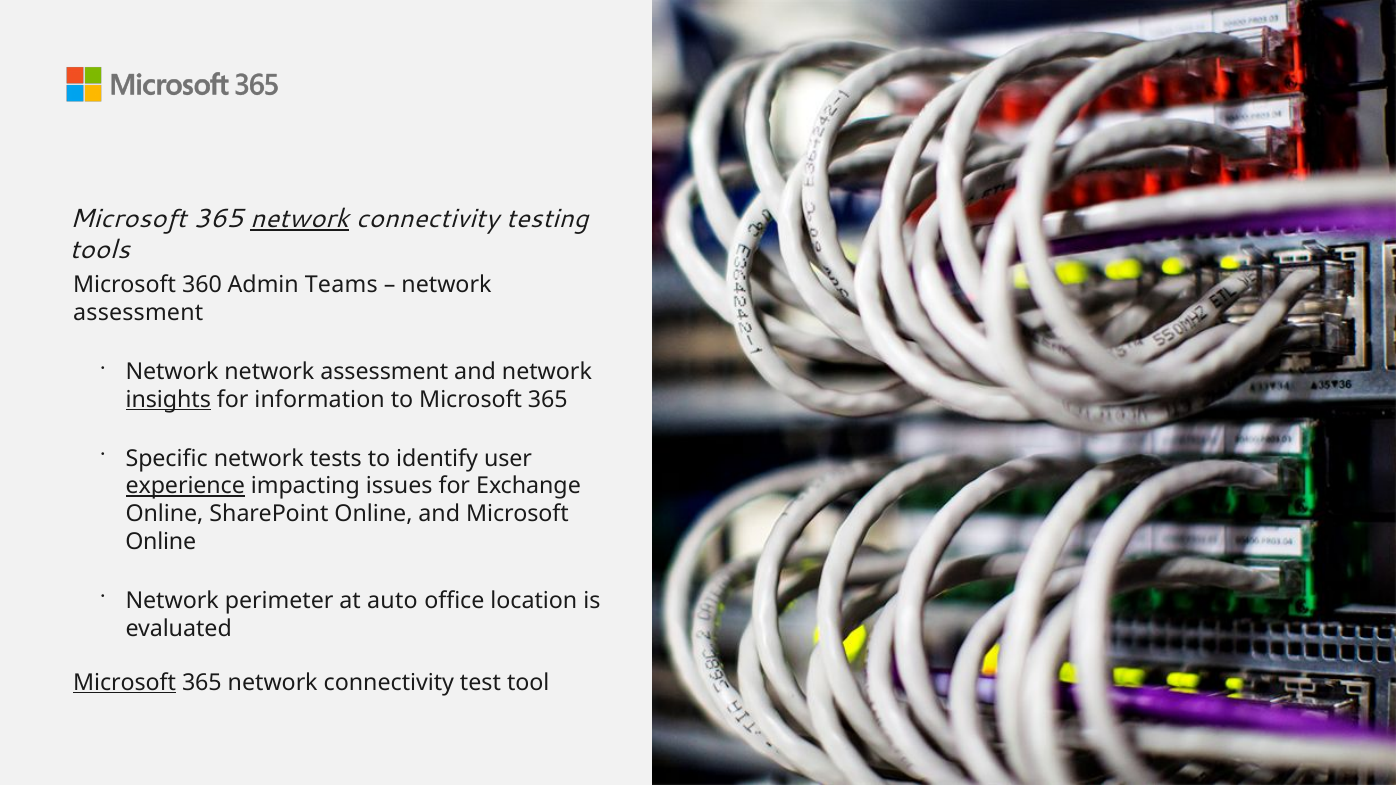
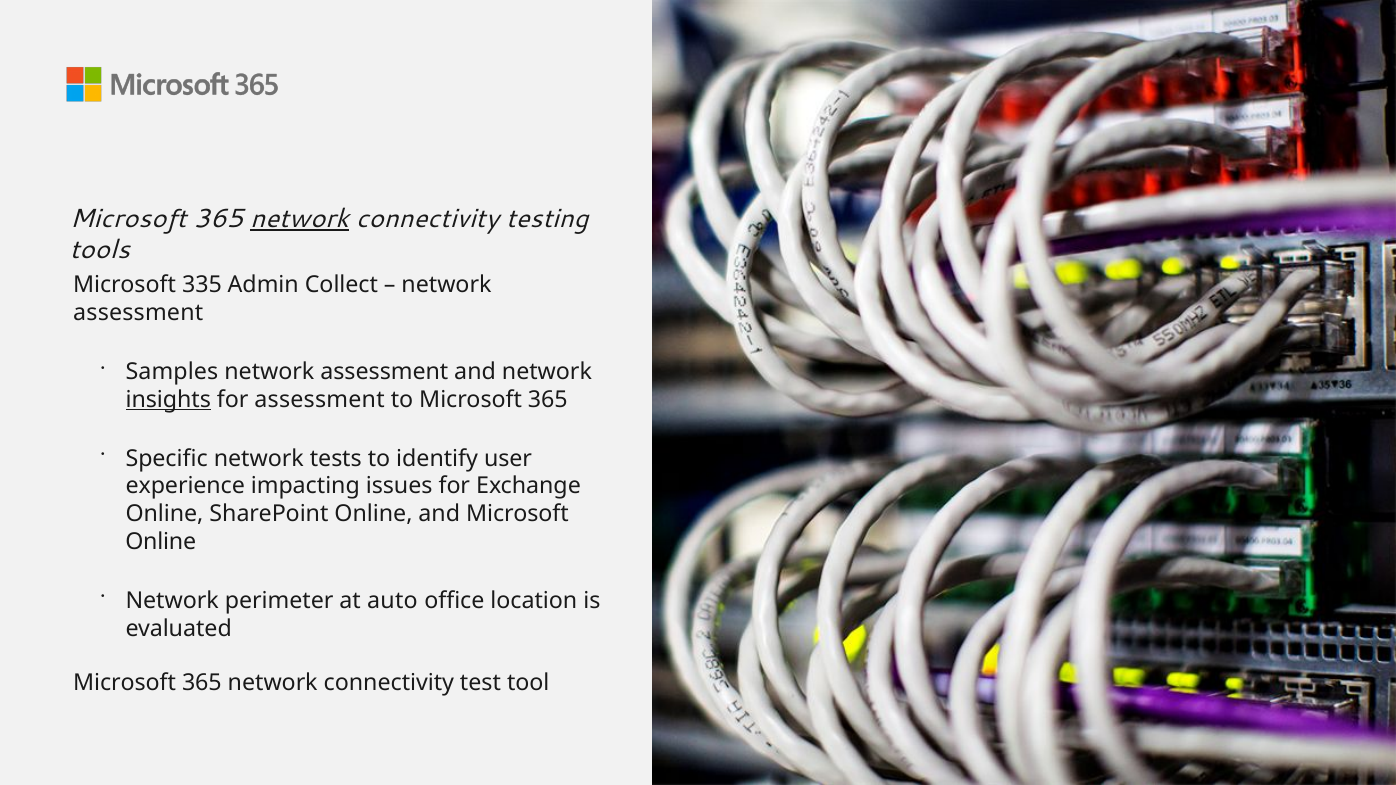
360: 360 -> 335 (202, 285)
Teams: Teams -> Collect (341, 285)
Network: Network -> Samples (172, 372)
for information: information -> assessment (320, 400)
experience underline: present -> none (185, 486)
Microsoft underline: present -> none (125, 683)
